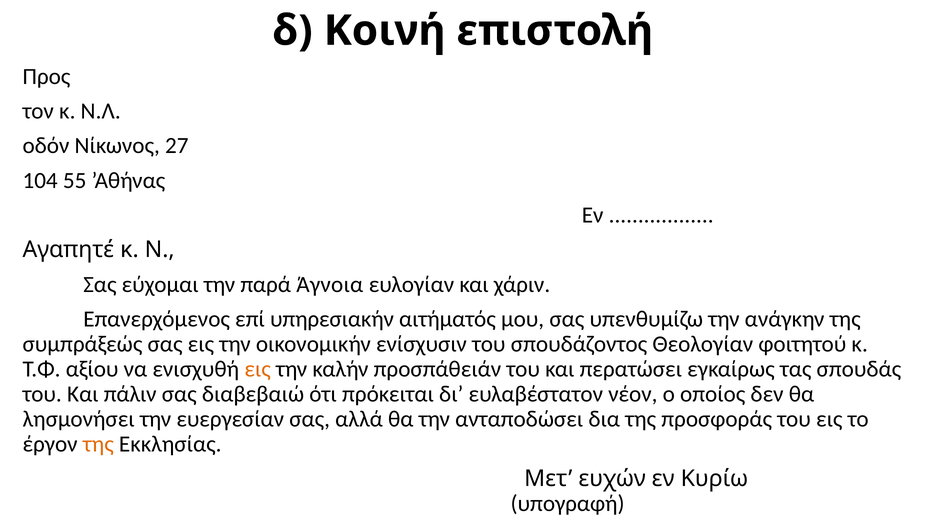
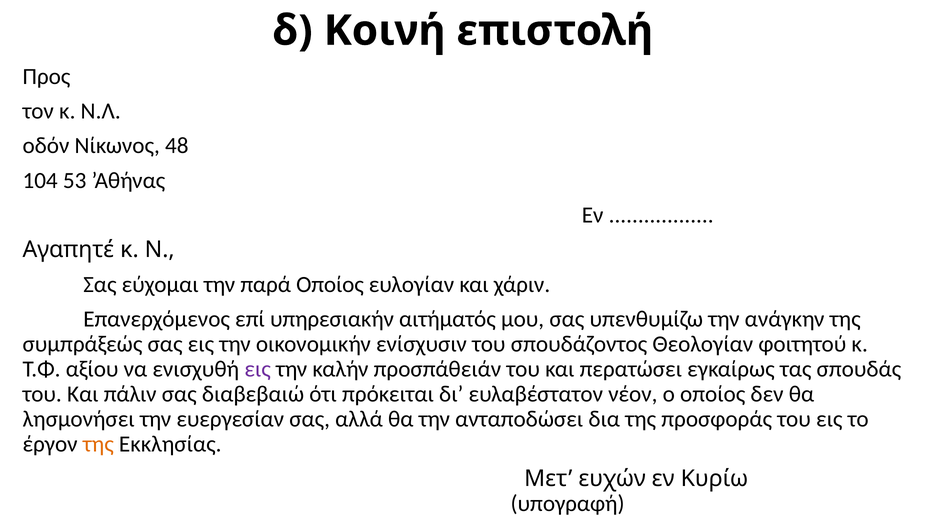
27: 27 -> 48 (177, 146)
55: 55 -> 53 (75, 180)
παρά Άγνοια: Άγνοια -> Οποίος (330, 284)
εις colour: orange -> purple (258, 369)
